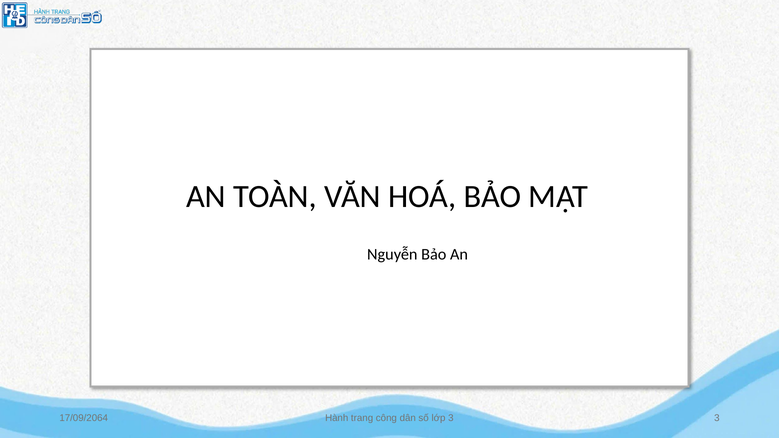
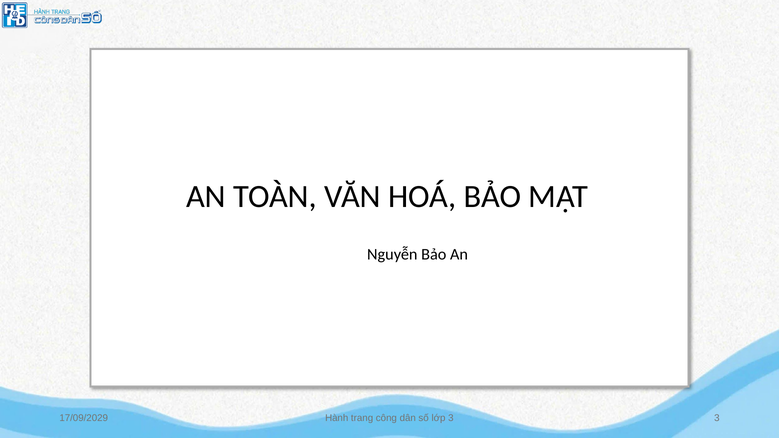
17/09/2064: 17/09/2064 -> 17/09/2029 (84, 418)
